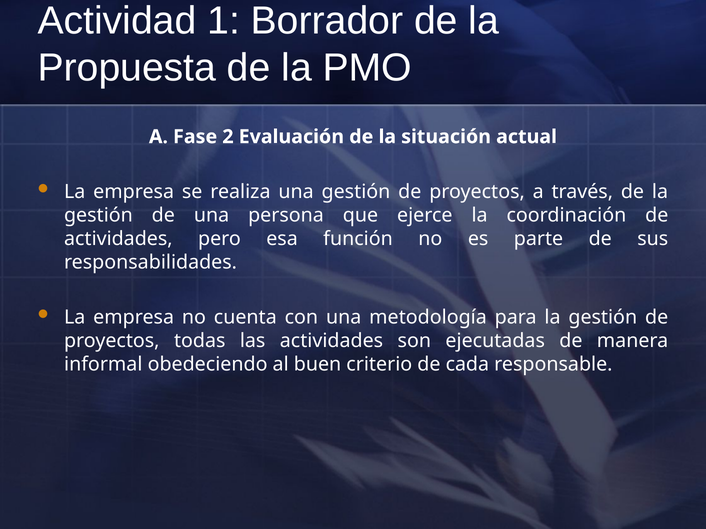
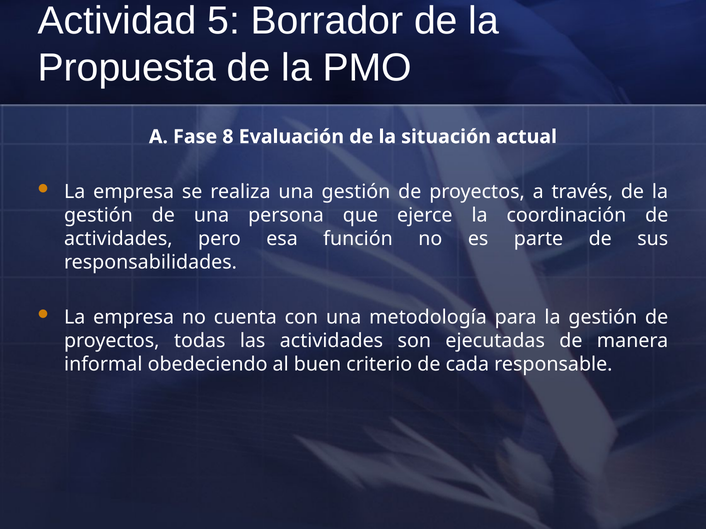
1: 1 -> 5 (224, 21)
2: 2 -> 8 (228, 137)
